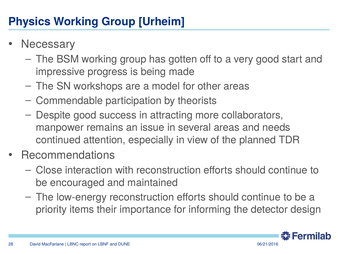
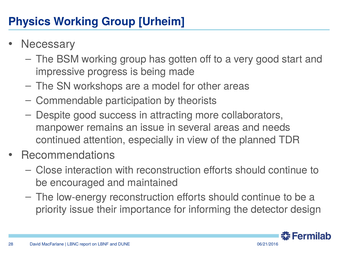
priority items: items -> issue (82, 209)
